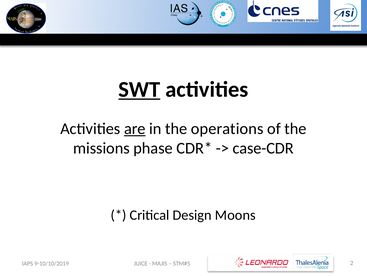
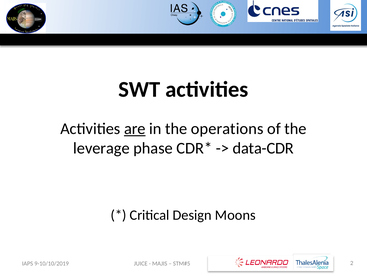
SWT underline: present -> none (139, 89)
missions: missions -> leverage (101, 148)
case-CDR: case-CDR -> data-CDR (263, 148)
